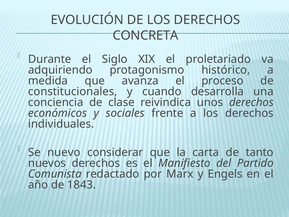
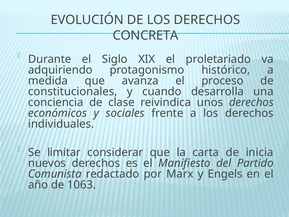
nuevo: nuevo -> limitar (64, 152)
tanto: tanto -> inicia (260, 152)
1843: 1843 -> 1063 (82, 185)
